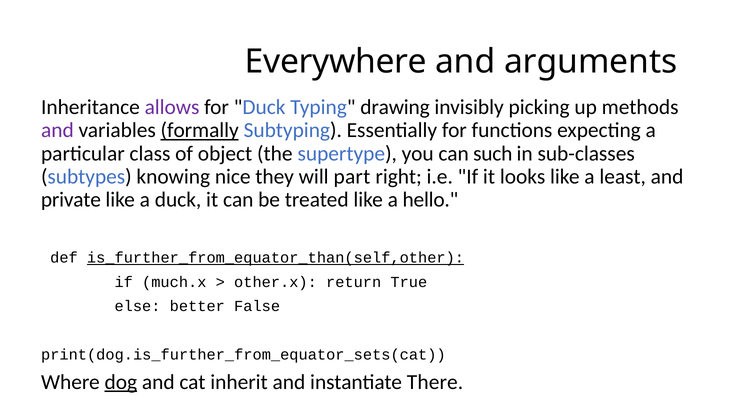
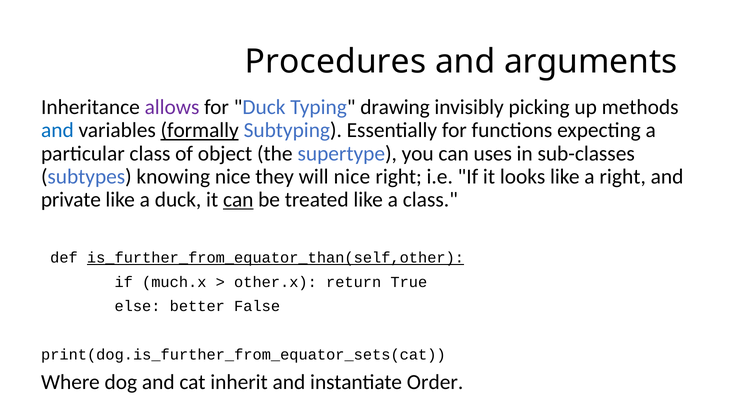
Everywhere: Everywhere -> Procedures (336, 62)
and colour: purple -> blue (57, 130)
such: such -> uses (493, 153)
will part: part -> nice (352, 177)
a least: least -> right (623, 177)
can underline: none -> present (238, 200)
a hello: hello -> class (430, 200)
dog underline: present -> none (121, 382)
There: There -> Order (435, 382)
